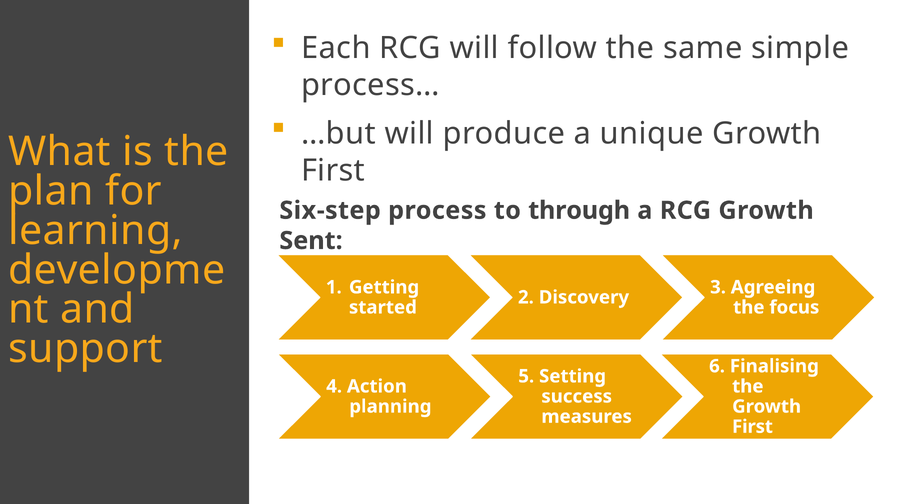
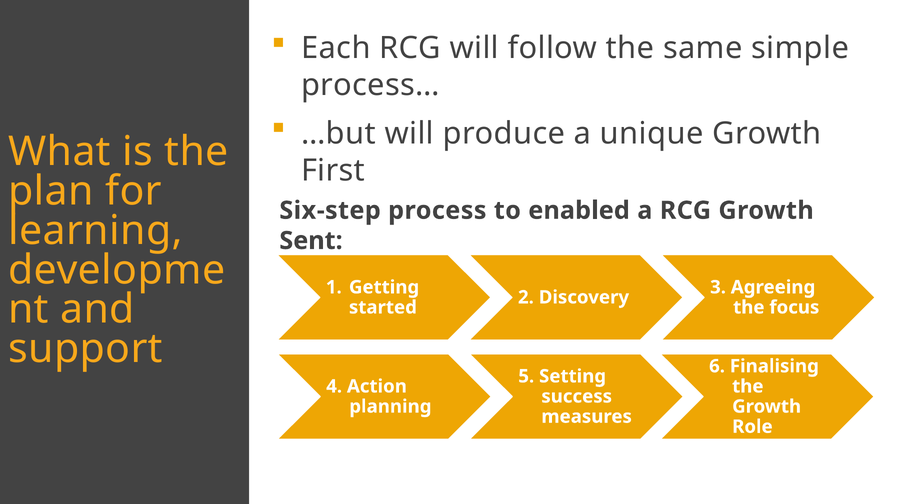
through: through -> enabled (579, 211)
First: First -> Role (752, 427)
